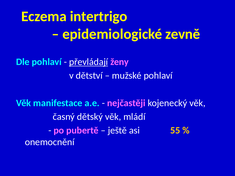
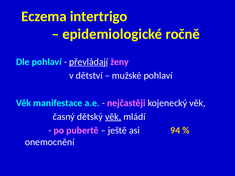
zevně: zevně -> ročně (183, 34)
věk underline: none -> present (113, 117)
55: 55 -> 94 (175, 131)
